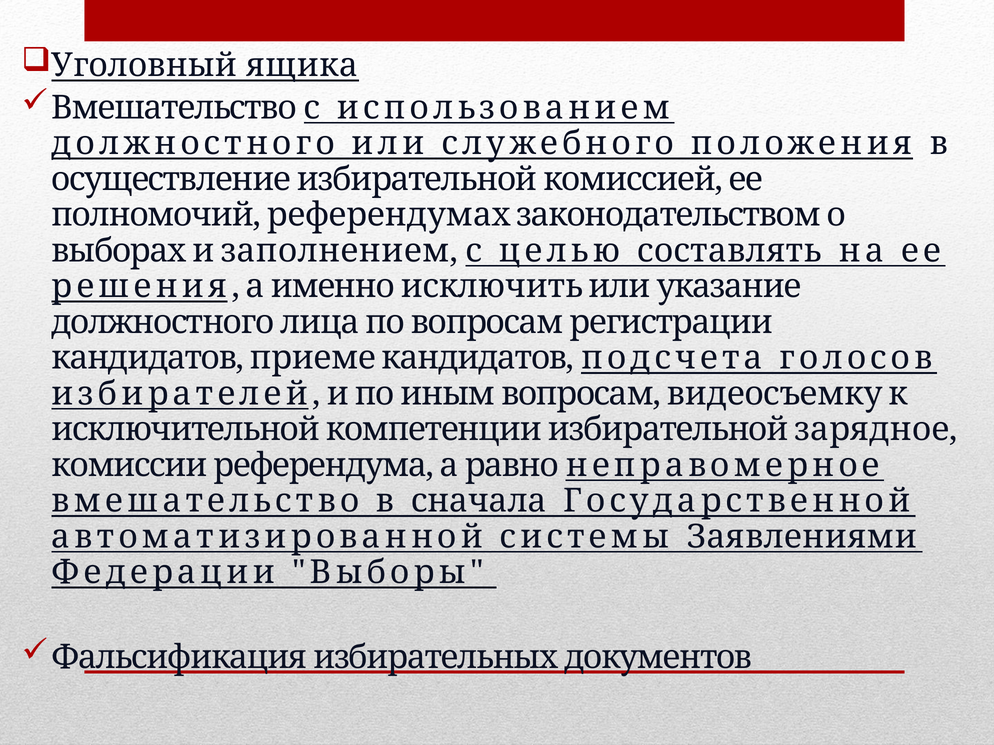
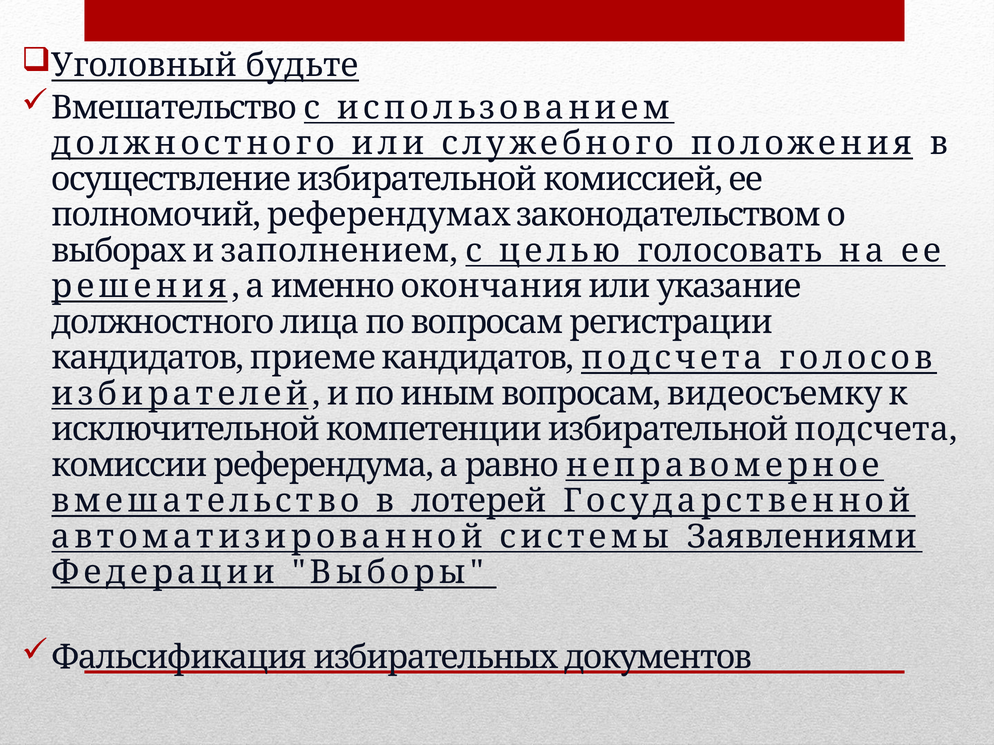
ящика: ящика -> будьте (302, 65)
составлять: составлять -> голосовать (729, 251)
исключить: исключить -> окончания (492, 287)
избирательной зарядное: зарядное -> подсчета (876, 430)
сначала: сначала -> лотерей (479, 501)
